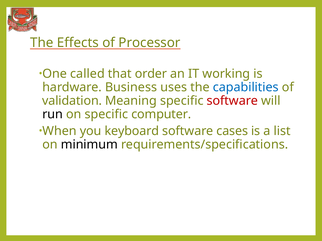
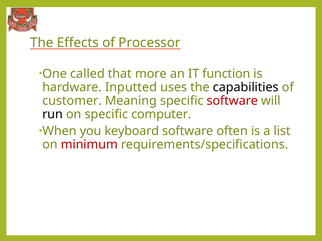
order: order -> more (151, 74)
working: working -> function (226, 74)
Business: Business -> Inputted (131, 87)
capabilities colour: blue -> black (246, 87)
validation: validation -> customer (72, 101)
cases: cases -> often (232, 131)
minimum colour: black -> red (89, 145)
